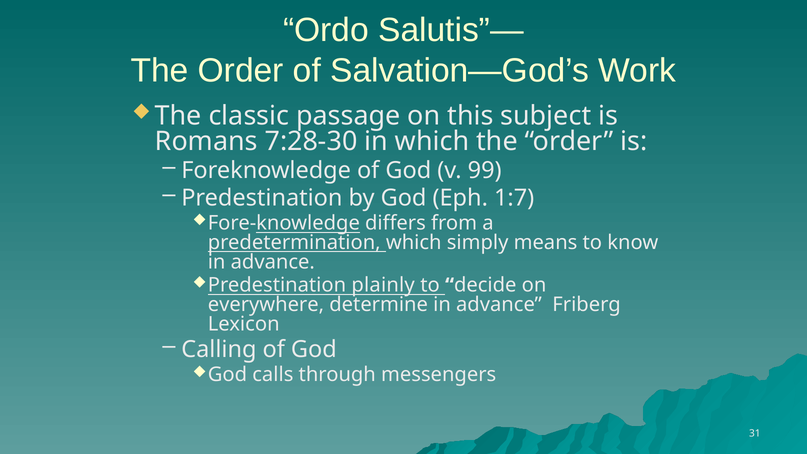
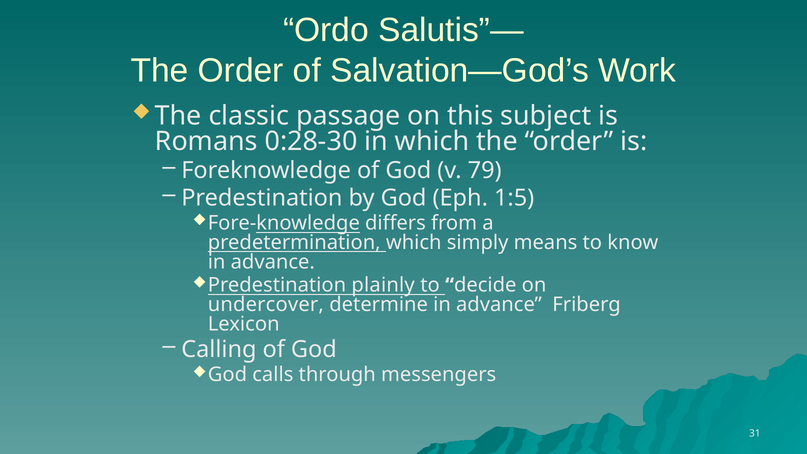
7:28-30: 7:28-30 -> 0:28-30 (311, 142)
99: 99 -> 79 (485, 171)
1:7: 1:7 -> 1:5 (514, 198)
everywhere: everywhere -> undercover (266, 305)
